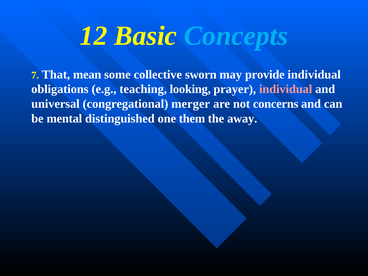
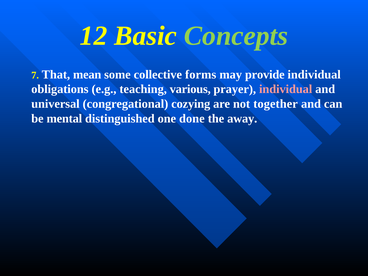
Concepts colour: light blue -> light green (236, 36)
sworn: sworn -> forms (201, 74)
looking: looking -> various (190, 89)
merger: merger -> cozying (191, 104)
concerns: concerns -> together (276, 104)
them: them -> done (192, 119)
